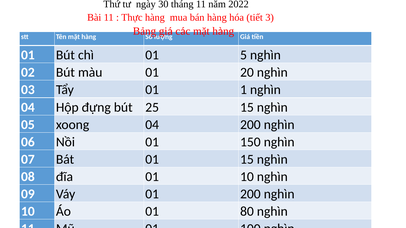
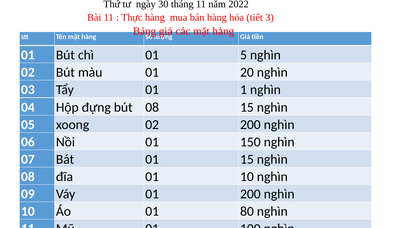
bút 25: 25 -> 08 (152, 107)
xoong 04: 04 -> 02 (152, 125)
